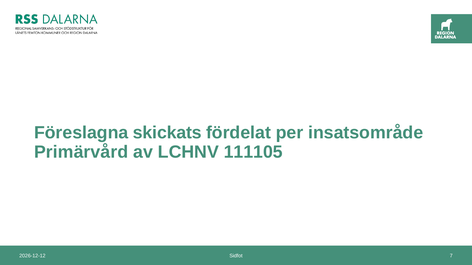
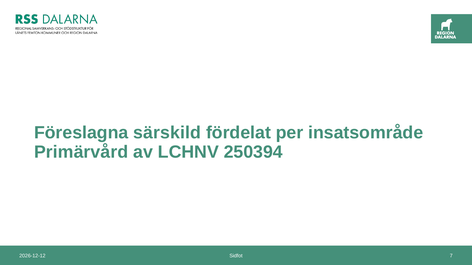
skickats: skickats -> särskild (167, 133)
111105: 111105 -> 250394 (253, 152)
